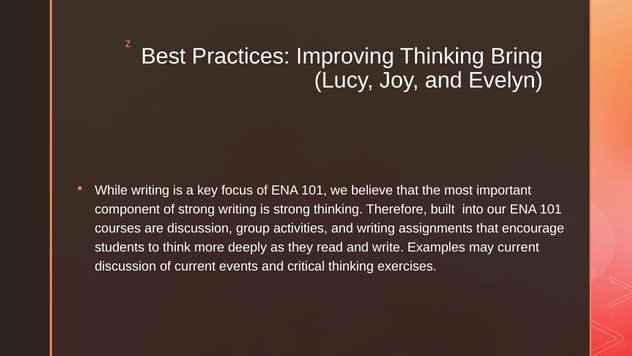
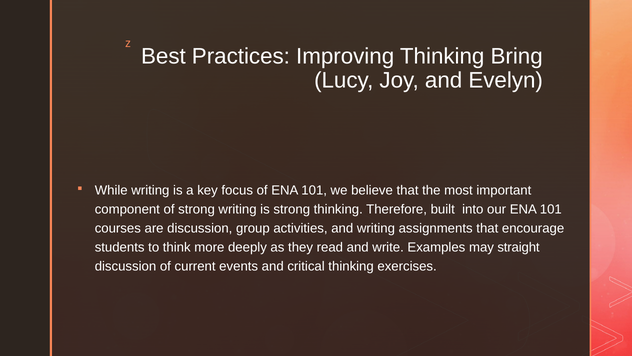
may current: current -> straight (519, 247)
